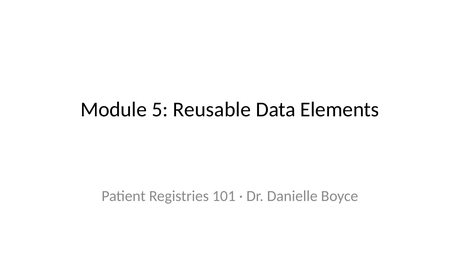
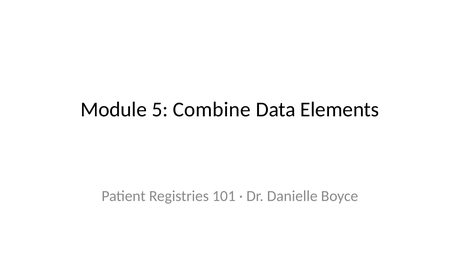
Reusable: Reusable -> Combine (212, 110)
